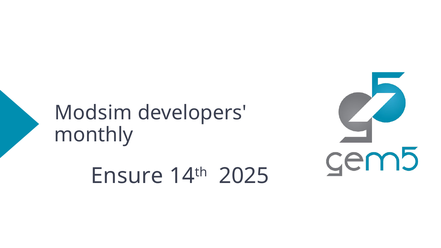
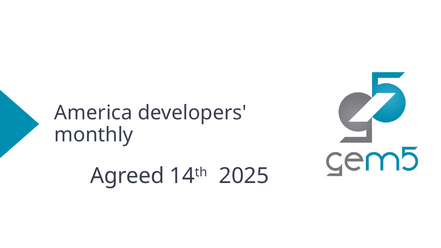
Modsim: Modsim -> America (93, 113)
Ensure: Ensure -> Agreed (127, 176)
